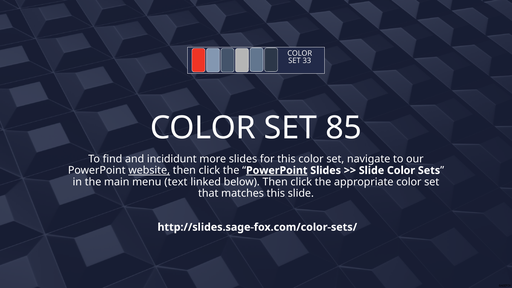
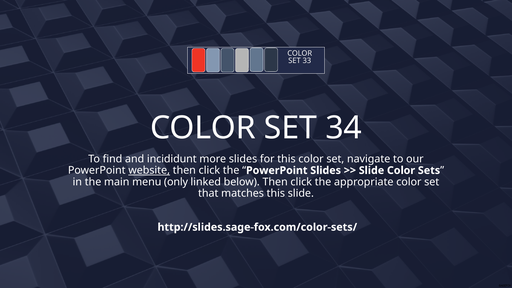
85: 85 -> 34 (344, 128)
PowerPoint underline: present -> none (277, 170)
text: text -> only (176, 182)
